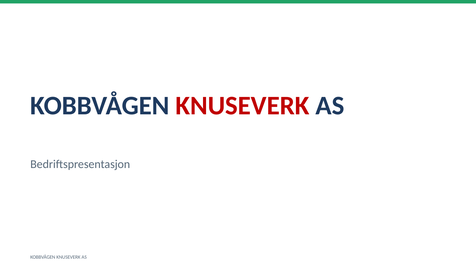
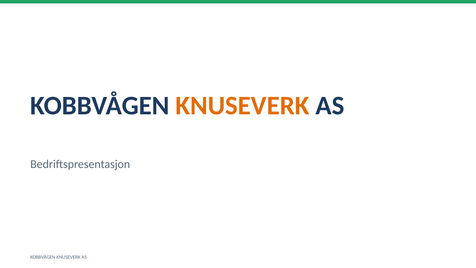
KNUSEVERK colour: red -> orange (242, 106)
